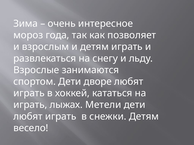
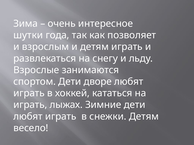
мороз: мороз -> шутки (28, 35)
Метели: Метели -> Зимние (103, 105)
